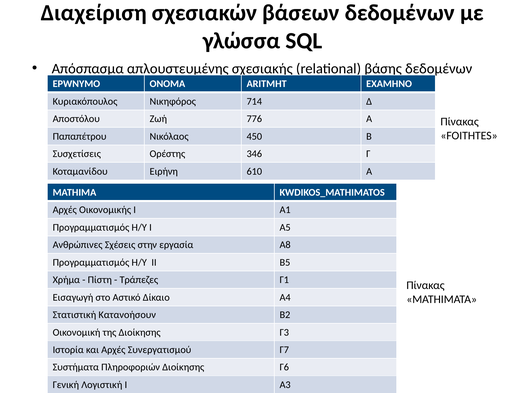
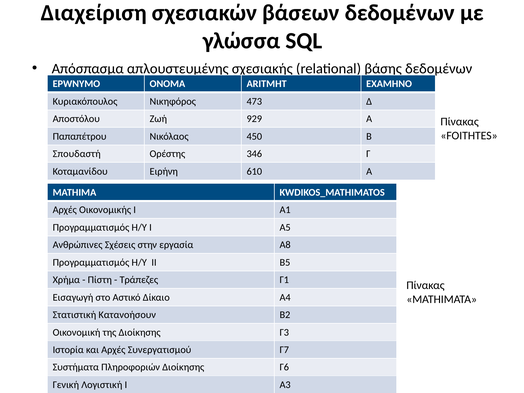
714: 714 -> 473 (254, 101)
776: 776 -> 929 (254, 119)
Συσχετίσεις: Συσχετίσεις -> Σπουδαστή (77, 154)
